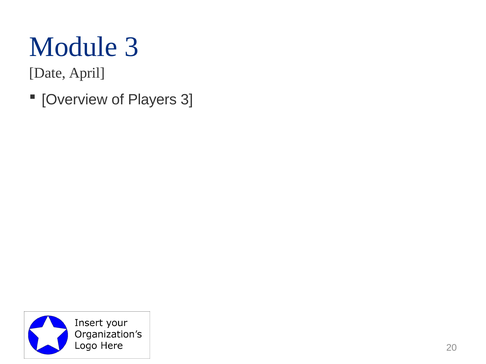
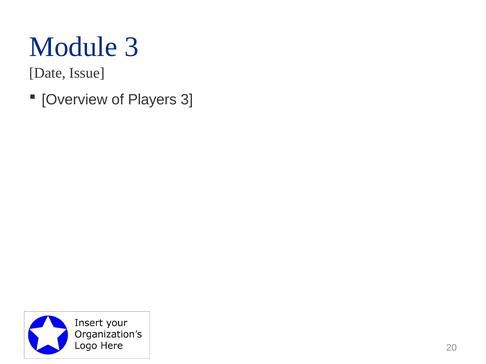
April: April -> Issue (87, 73)
